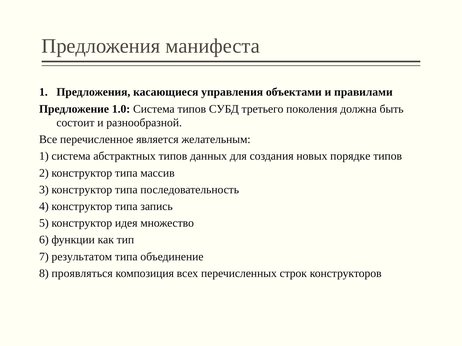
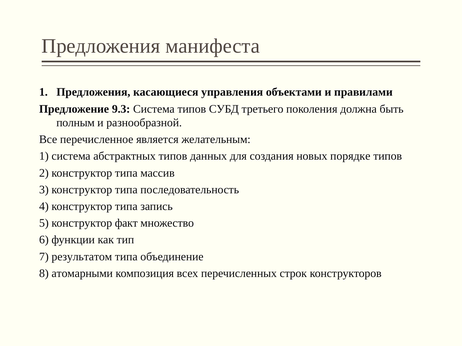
1.0: 1.0 -> 9.3 (121, 109)
состоит: состоит -> полным (76, 123)
идея: идея -> факт (126, 223)
проявляться: проявляться -> атомарными (82, 274)
